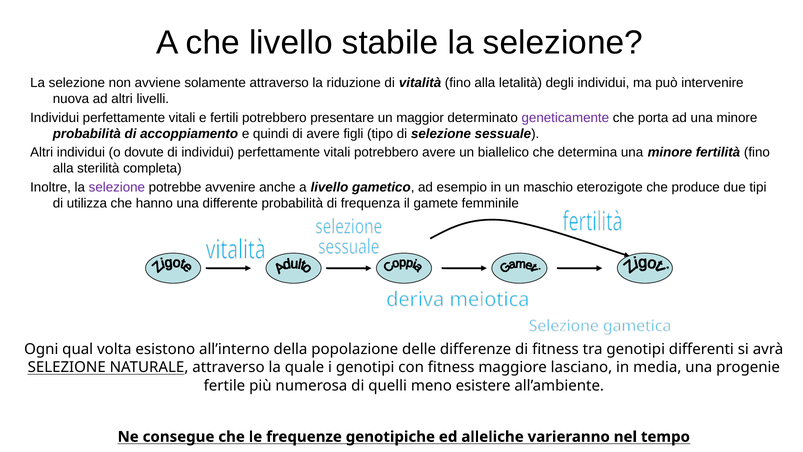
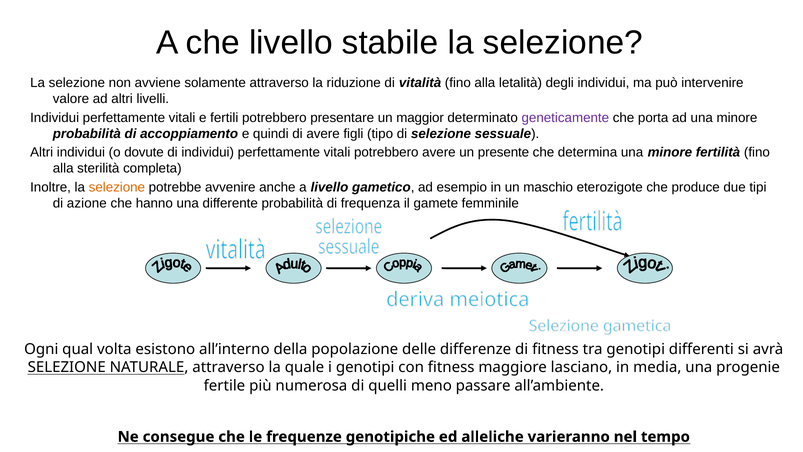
nuova: nuova -> valore (71, 99)
biallelico: biallelico -> presente (503, 152)
selezione colour: purple -> orange (117, 187)
utilizza: utilizza -> azione (87, 203)
esistere: esistere -> passare (483, 385)
